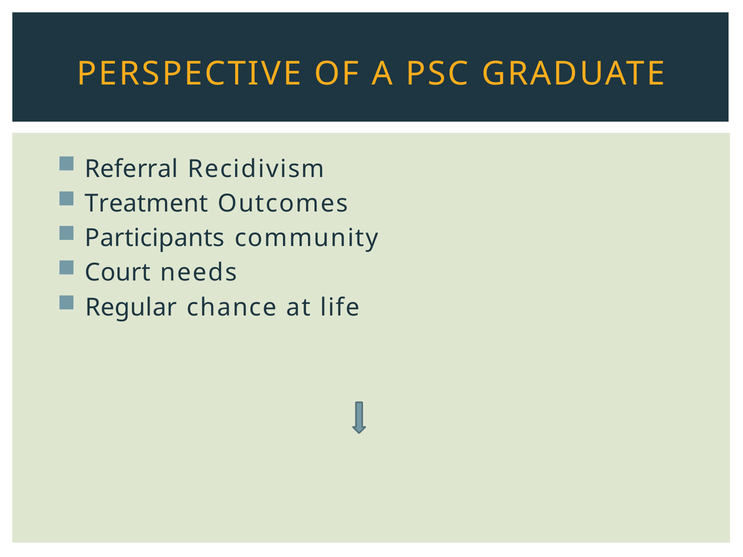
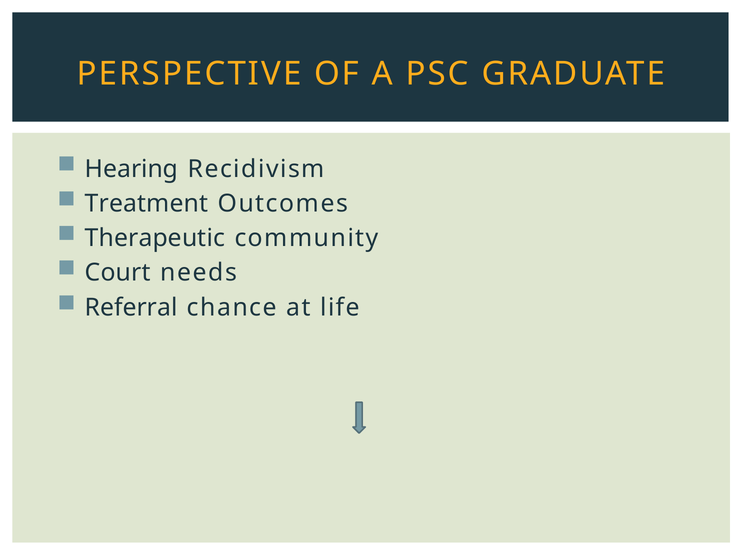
Referral: Referral -> Hearing (132, 169)
Participants: Participants -> Therapeutic (155, 238)
Regular: Regular -> Referral (131, 308)
